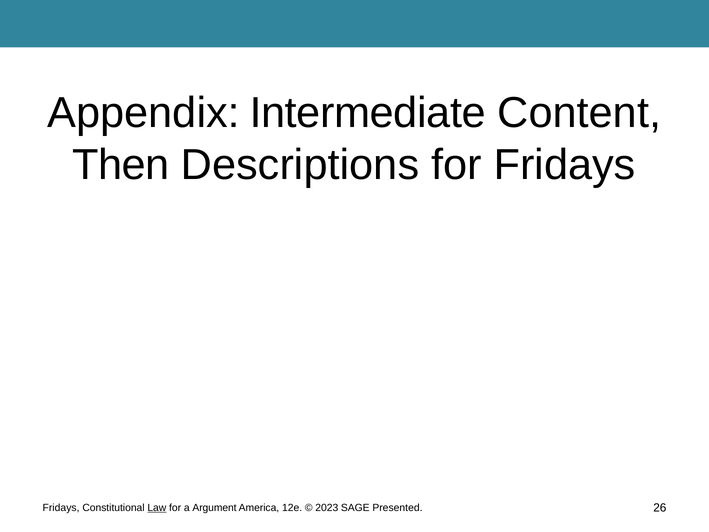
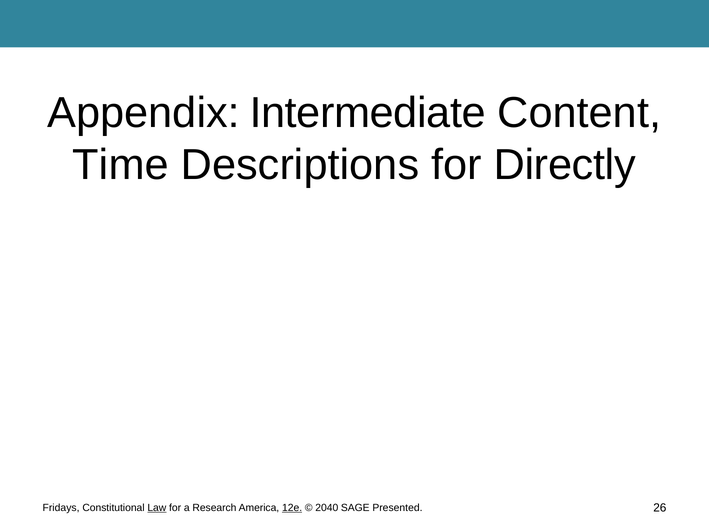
Then: Then -> Time (121, 165)
for Fridays: Fridays -> Directly (565, 165)
Argument: Argument -> Research (214, 508)
12e underline: none -> present (292, 508)
2023: 2023 -> 2040 (327, 508)
